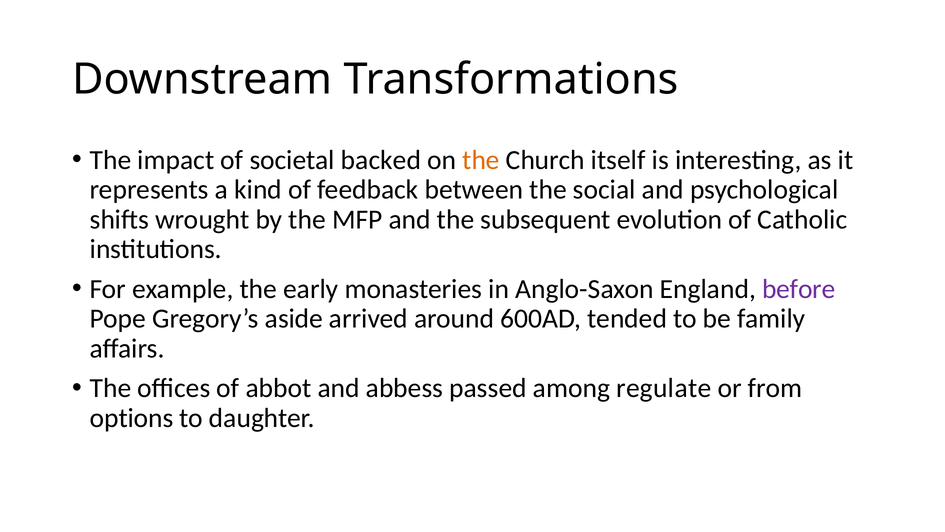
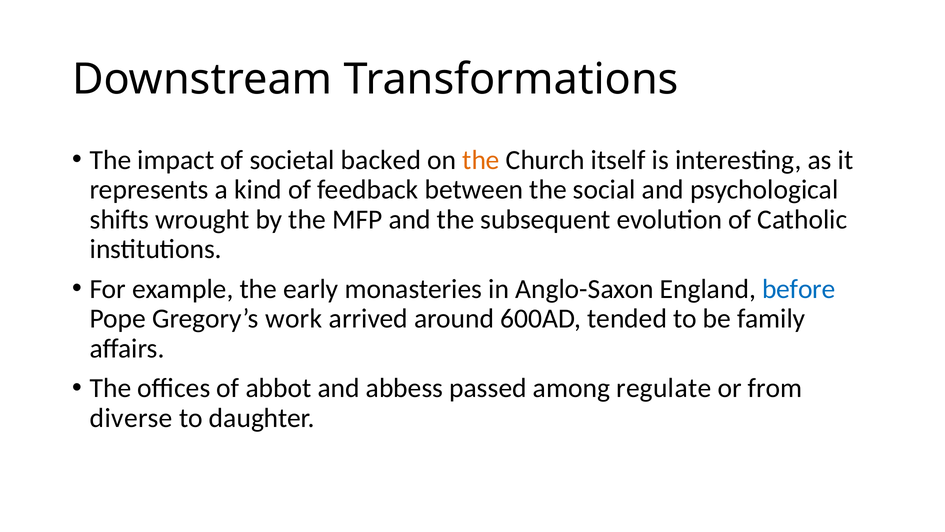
before colour: purple -> blue (799, 289)
aside: aside -> work (294, 318)
options: options -> diverse (131, 418)
